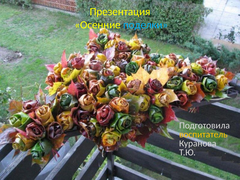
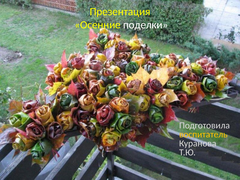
поделки colour: light blue -> white (146, 25)
